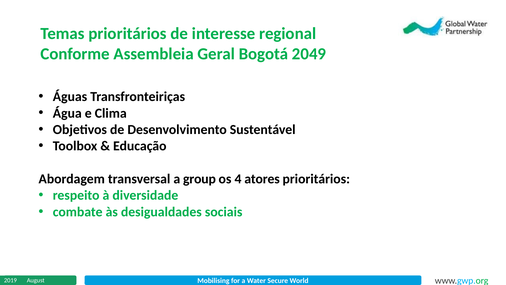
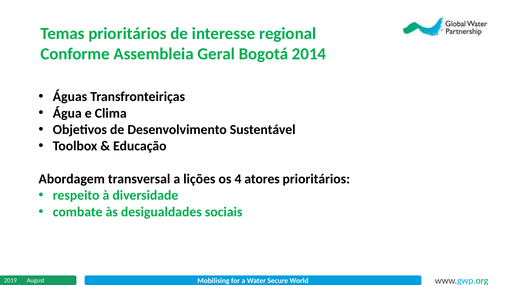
2049: 2049 -> 2014 (309, 54)
group: group -> lições (199, 179)
